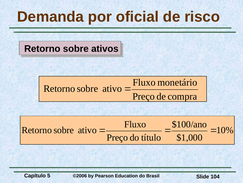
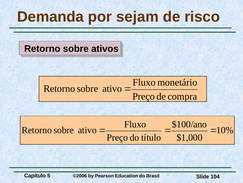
oficial: oficial -> sejam (137, 17)
